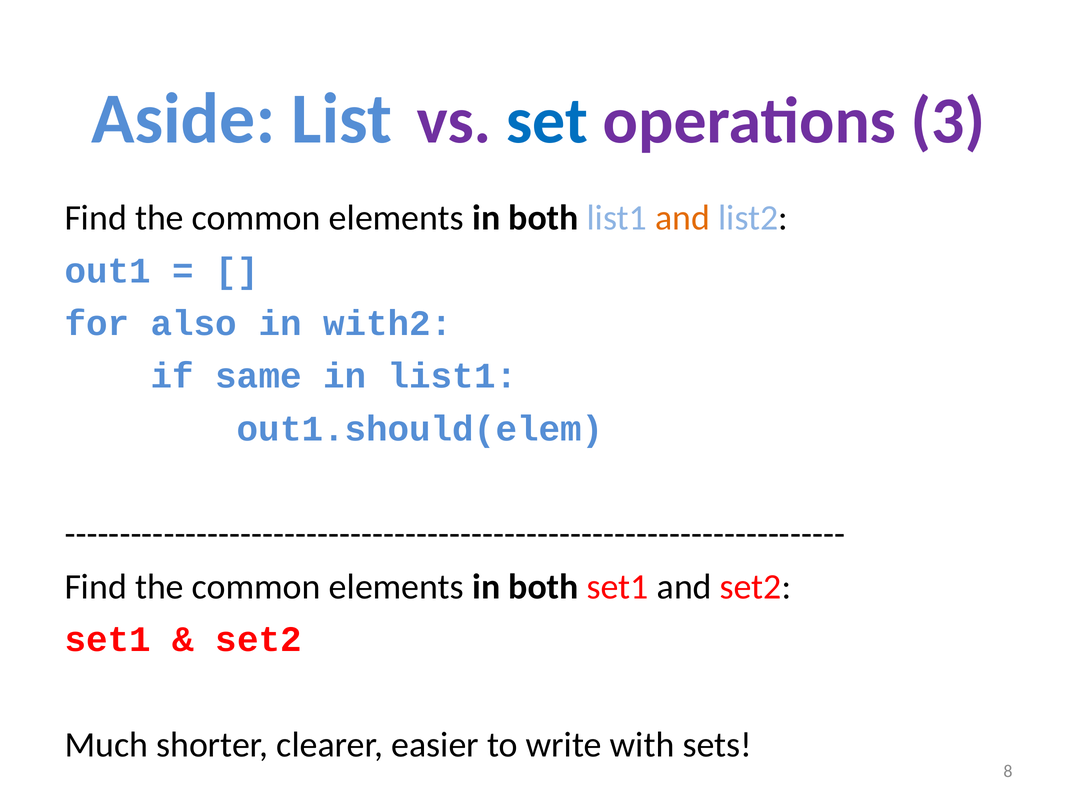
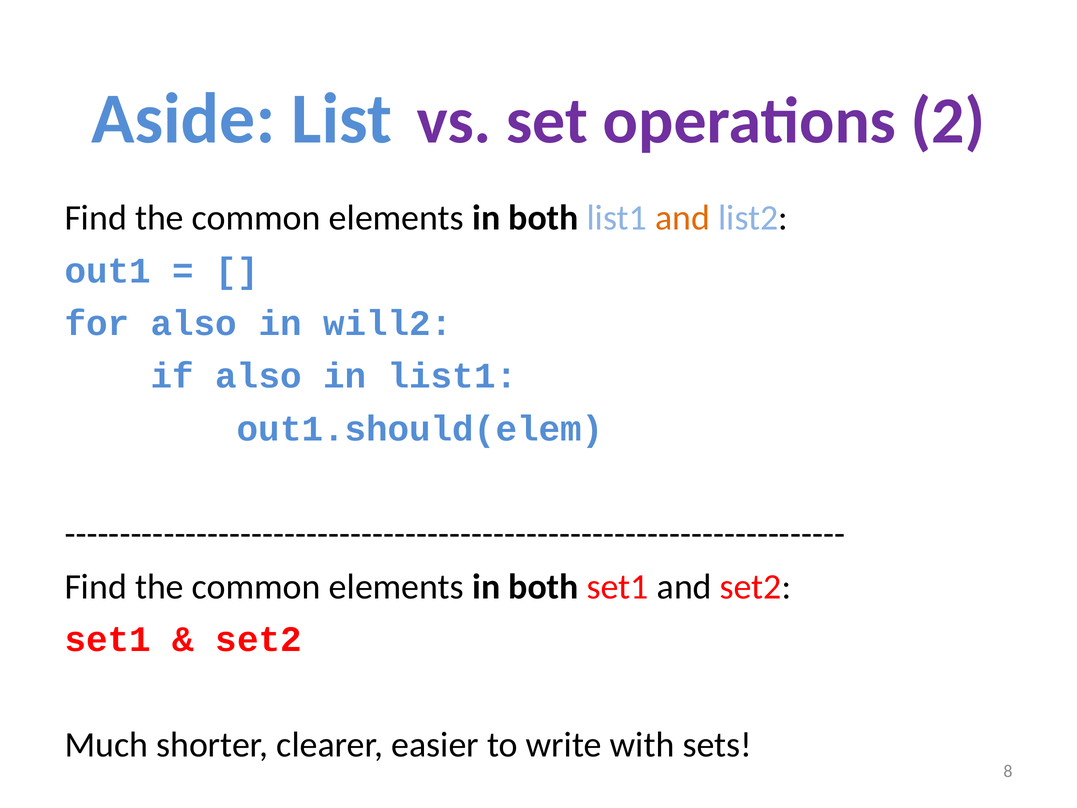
set colour: blue -> purple (547, 121)
3: 3 -> 2 (948, 121)
with2: with2 -> will2 (388, 323)
if same: same -> also (259, 376)
